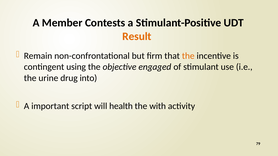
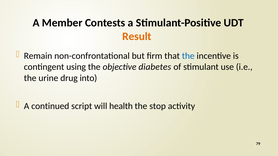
the colour: orange -> blue (188, 56)
engaged: engaged -> diabetes (155, 67)
important: important -> continued (50, 106)
with: with -> stop (158, 106)
